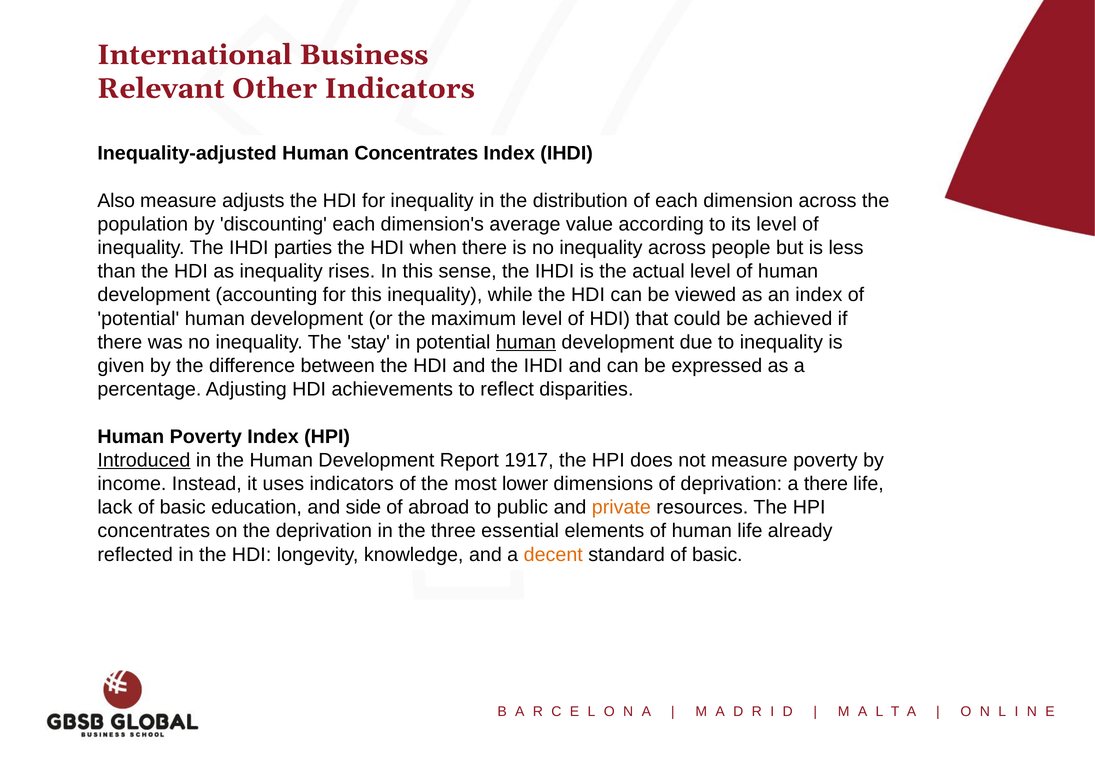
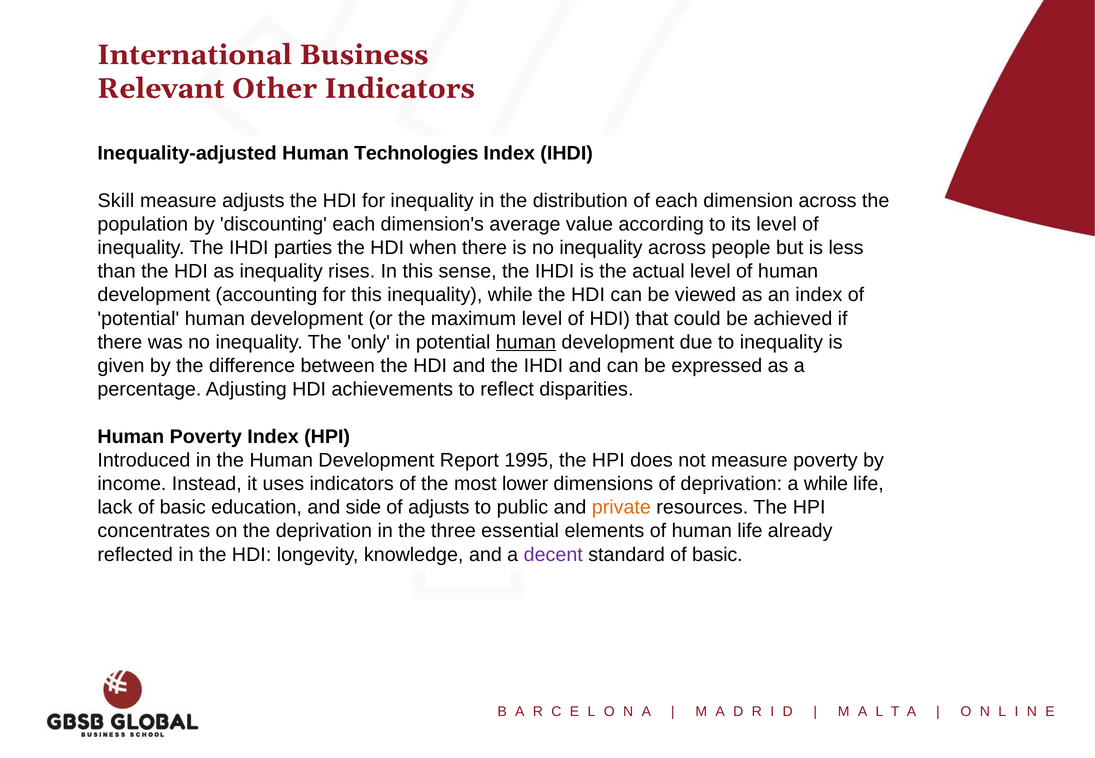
Human Concentrates: Concentrates -> Technologies (416, 153)
Also: Also -> Skill (116, 201)
stay: stay -> only (369, 342)
Introduced underline: present -> none (144, 460)
1917: 1917 -> 1995 (529, 460)
a there: there -> while (826, 484)
of abroad: abroad -> adjusts (439, 507)
decent colour: orange -> purple (553, 555)
